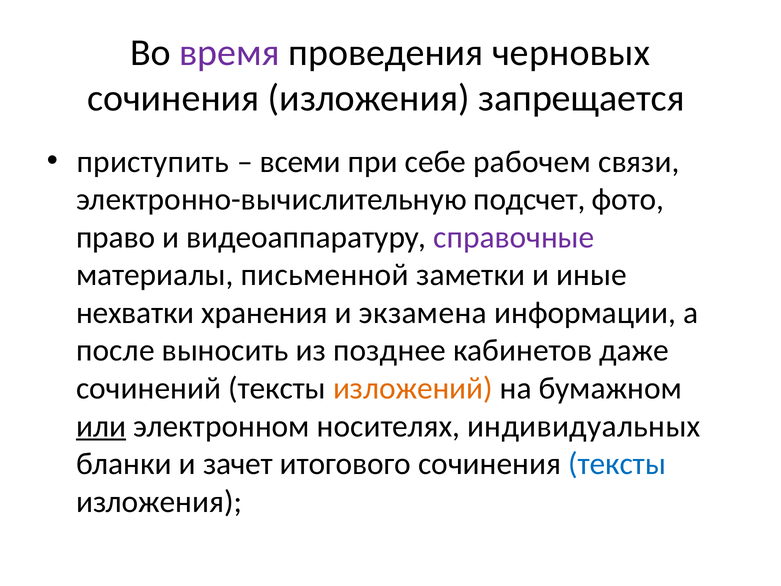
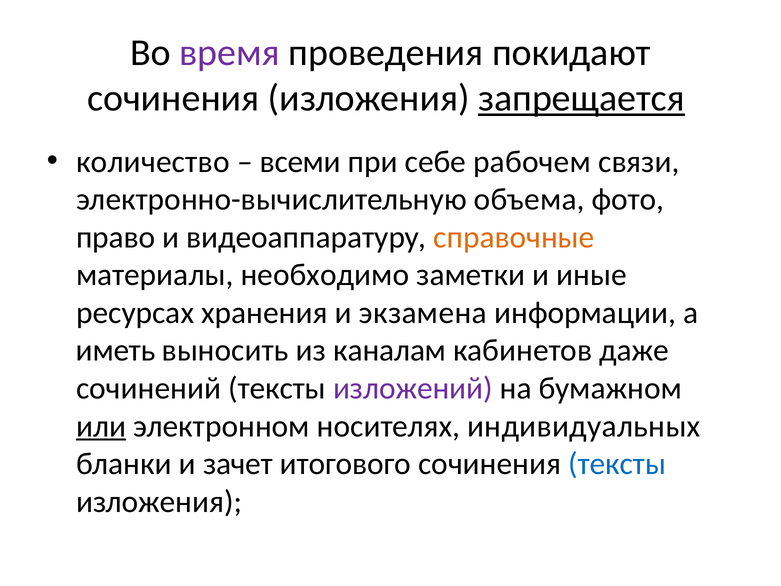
черновых: черновых -> покидают (571, 53)
запрещается underline: none -> present (581, 98)
приступить: приступить -> количество (153, 162)
подсчет: подсчет -> объема (529, 199)
справочные colour: purple -> orange (514, 237)
письменной: письменной -> необходимо (325, 275)
нехватки: нехватки -> ресурсах (135, 313)
после: после -> иметь (116, 350)
позднее: позднее -> каналам (390, 350)
изложений colour: orange -> purple (413, 388)
